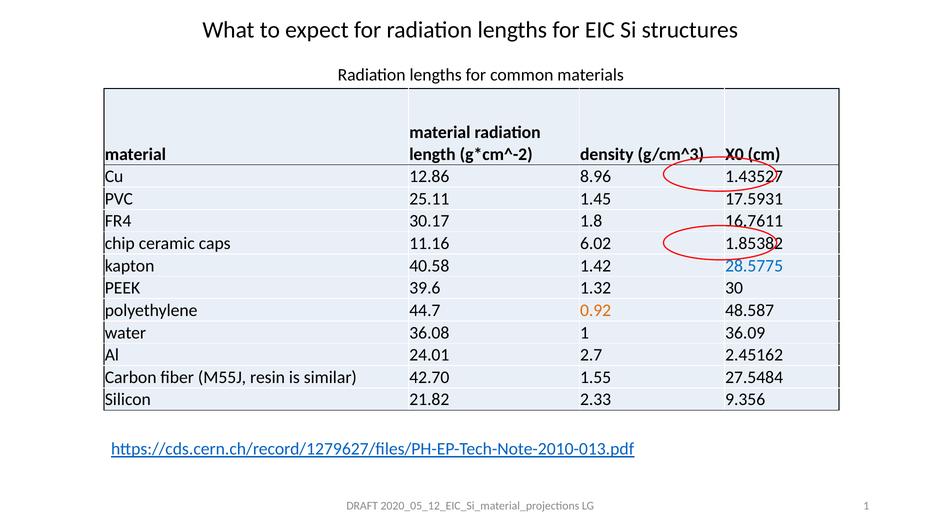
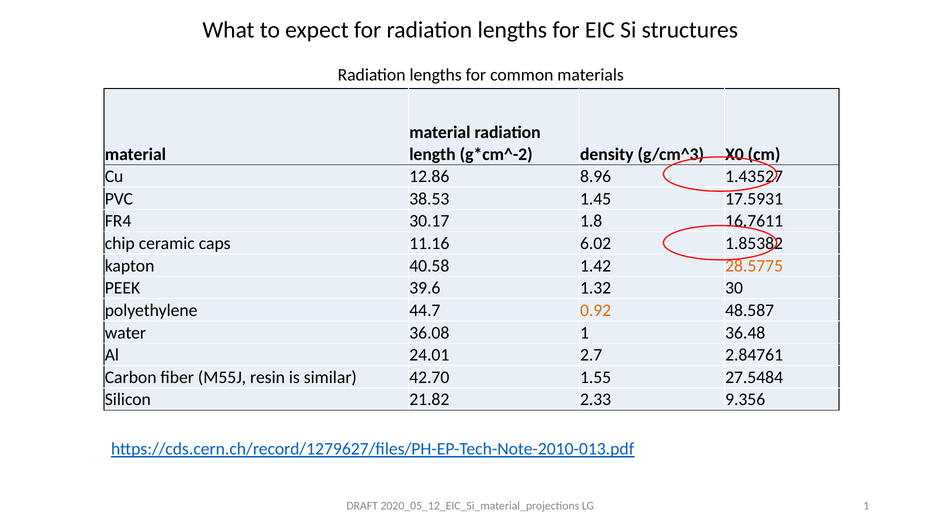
25.11: 25.11 -> 38.53 (429, 199)
28.5775 colour: blue -> orange (754, 265)
36.09: 36.09 -> 36.48 (745, 332)
2.45162: 2.45162 -> 2.84761 (754, 355)
